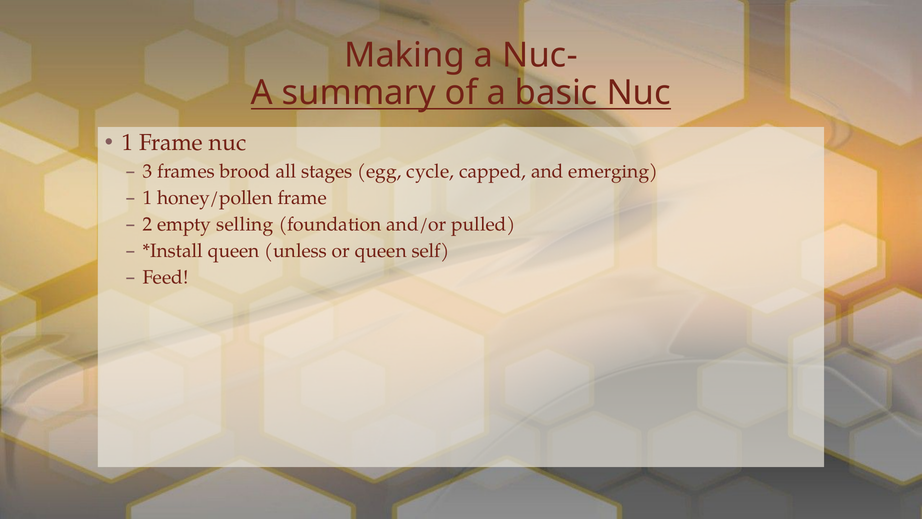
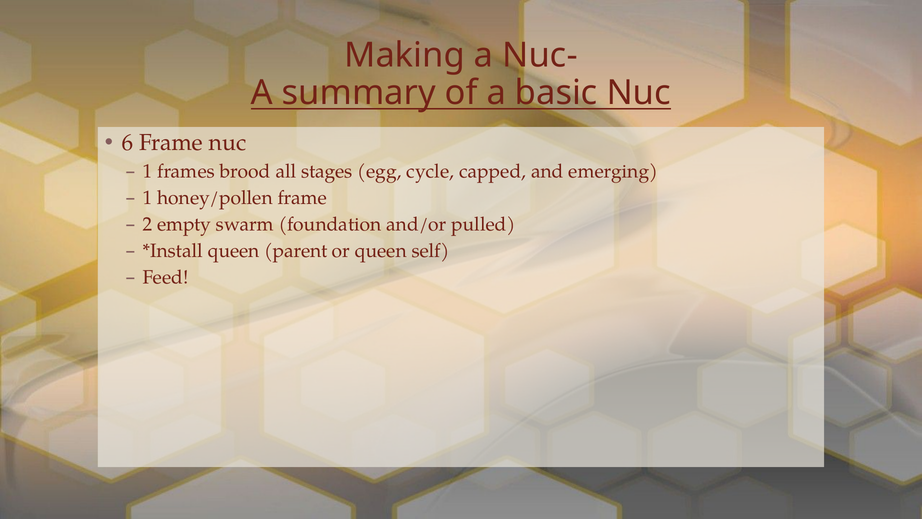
1: 1 -> 6 (127, 143)
3: 3 -> 1 (148, 171)
selling: selling -> swarm (245, 224)
unless: unless -> parent (296, 251)
